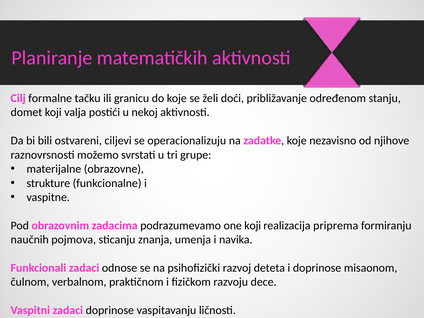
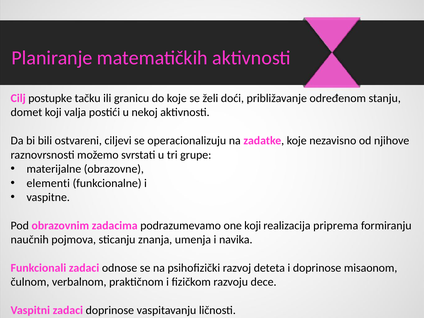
formalne: formalne -> postupke (50, 98)
strukture: strukture -> elementi (48, 183)
